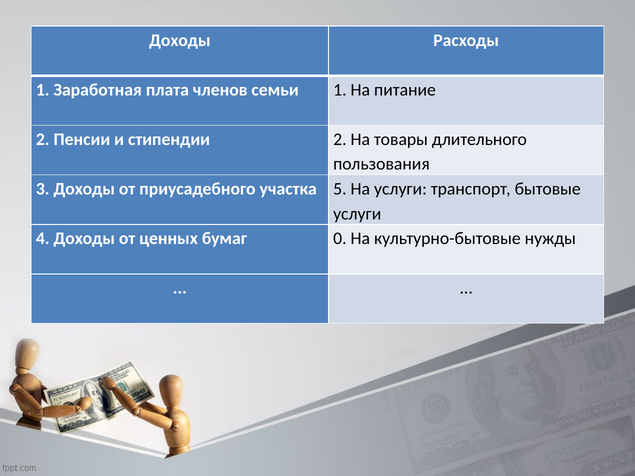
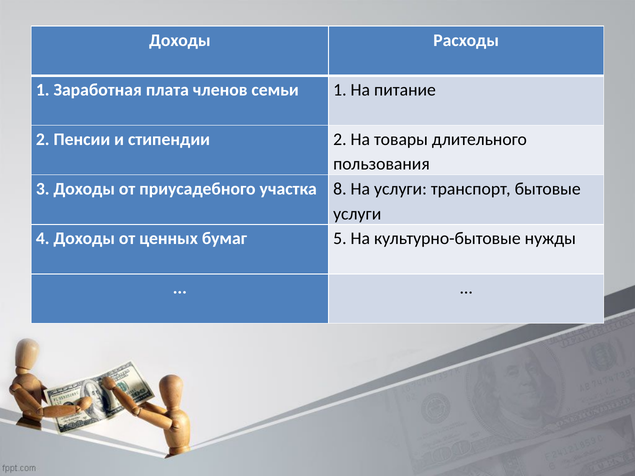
5: 5 -> 8 (340, 189)
0: 0 -> 5 (340, 239)
